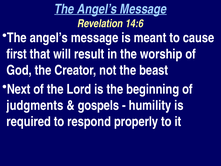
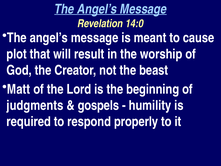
14:6: 14:6 -> 14:0 (134, 24)
first: first -> plot (17, 54)
Next: Next -> Matt (19, 89)
